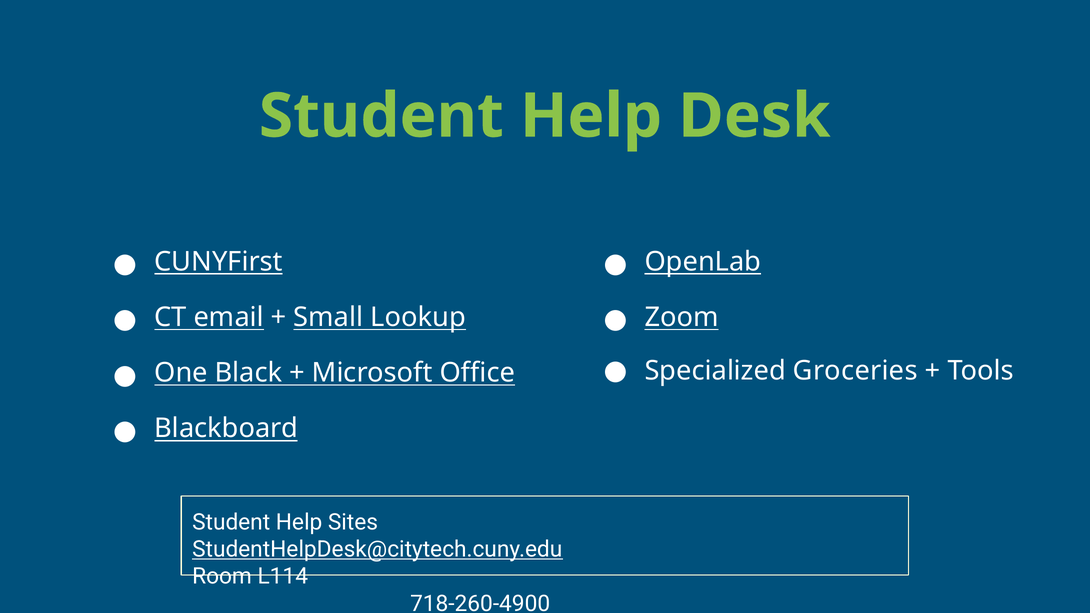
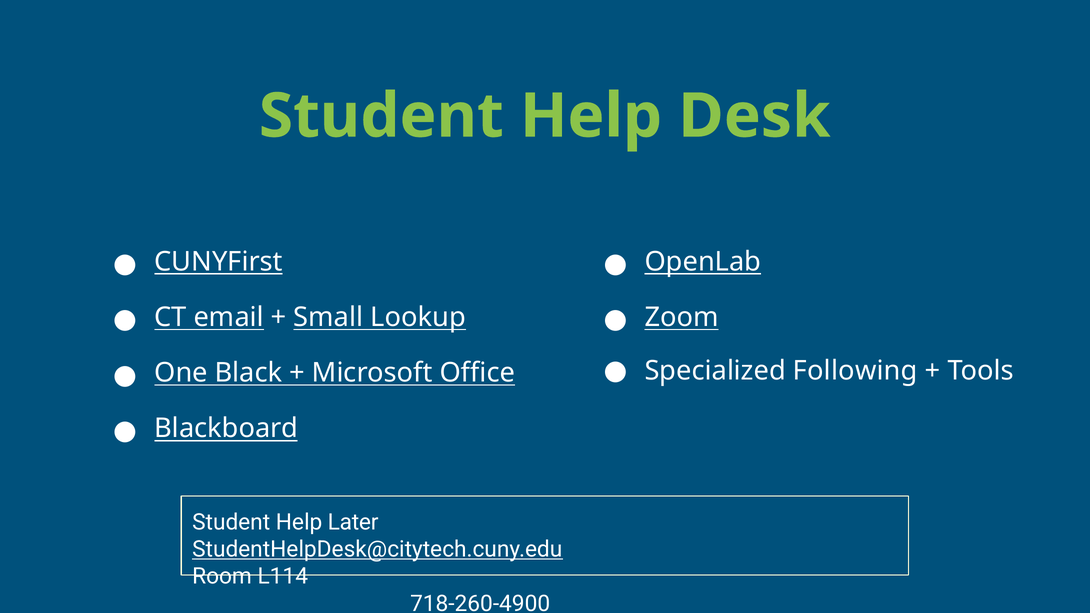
Groceries: Groceries -> Following (855, 371)
Sites: Sites -> Later (353, 522)
